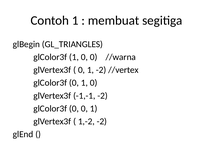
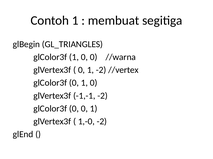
1,-2: 1,-2 -> 1,-0 (86, 122)
